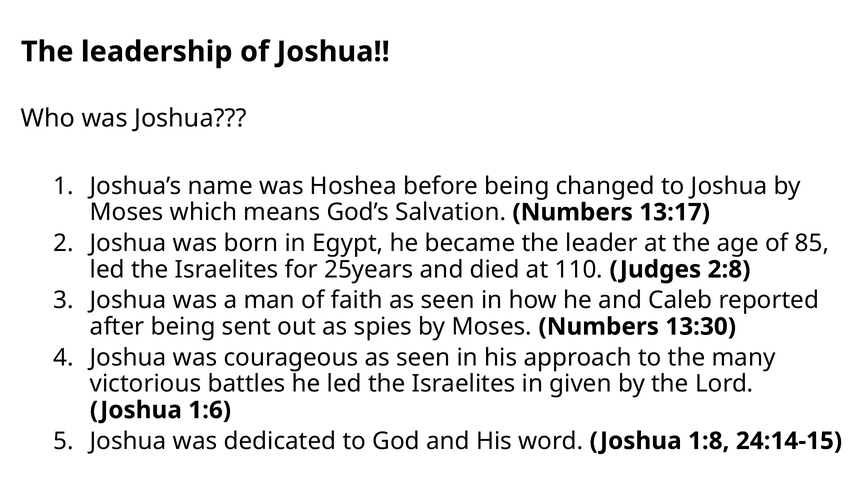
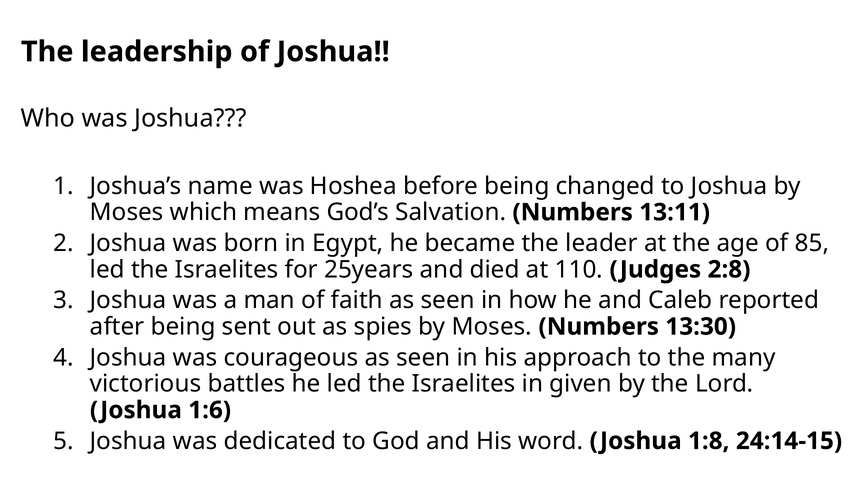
13:17: 13:17 -> 13:11 (675, 212)
